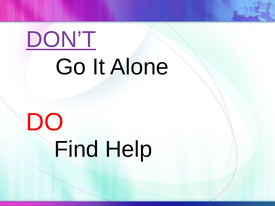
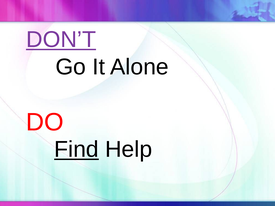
Find underline: none -> present (76, 150)
